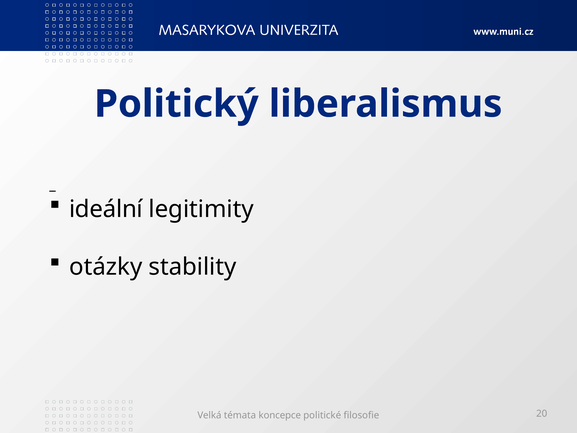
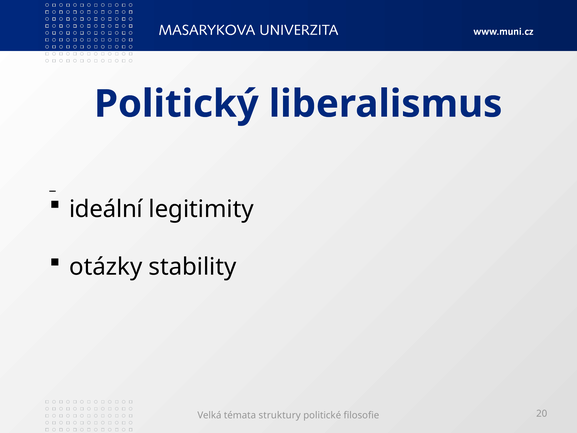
koncepce: koncepce -> struktury (280, 415)
